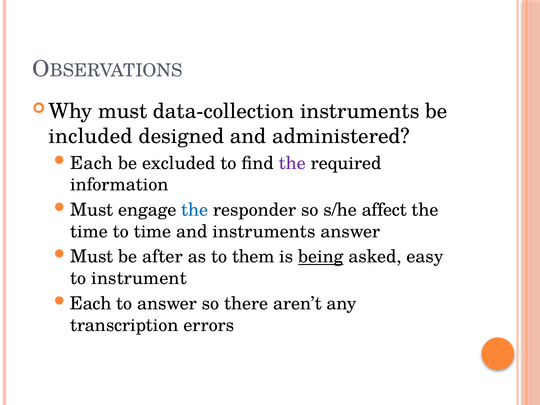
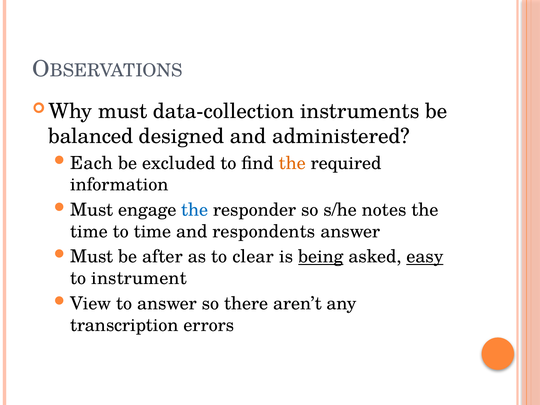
included: included -> balanced (91, 136)
the colour: purple -> orange (292, 163)
affect: affect -> notes (384, 210)
and instruments: instruments -> respondents (264, 232)
them: them -> clear (253, 257)
easy underline: none -> present (425, 257)
Each: Each -> View (91, 303)
